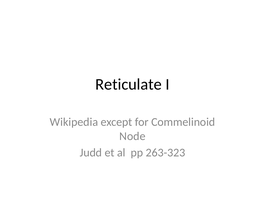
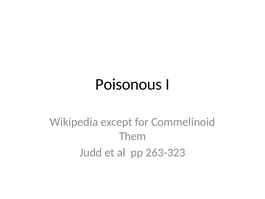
Reticulate: Reticulate -> Poisonous (129, 84)
Node: Node -> Them (133, 136)
